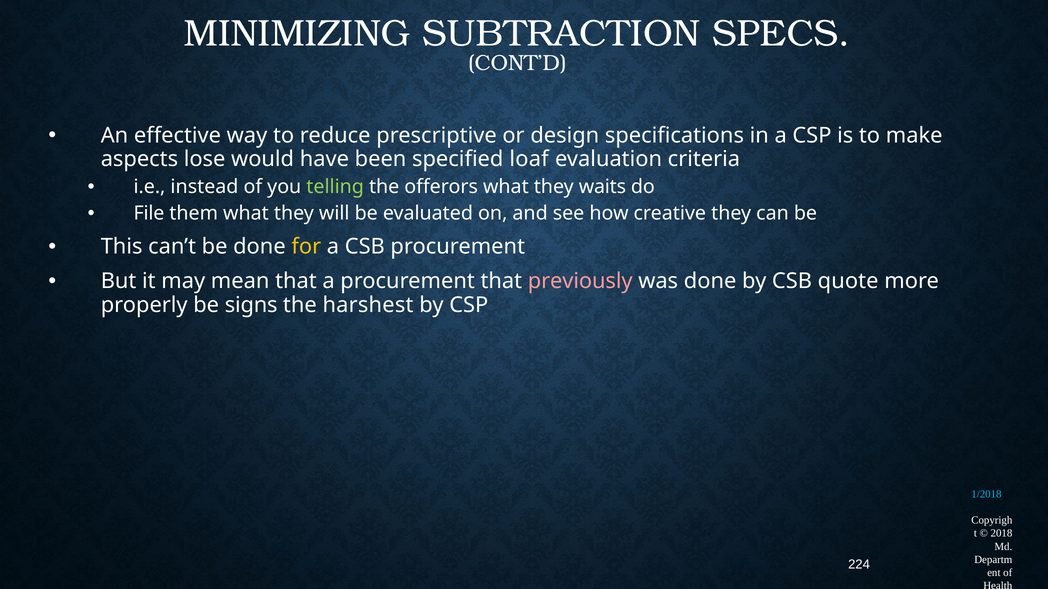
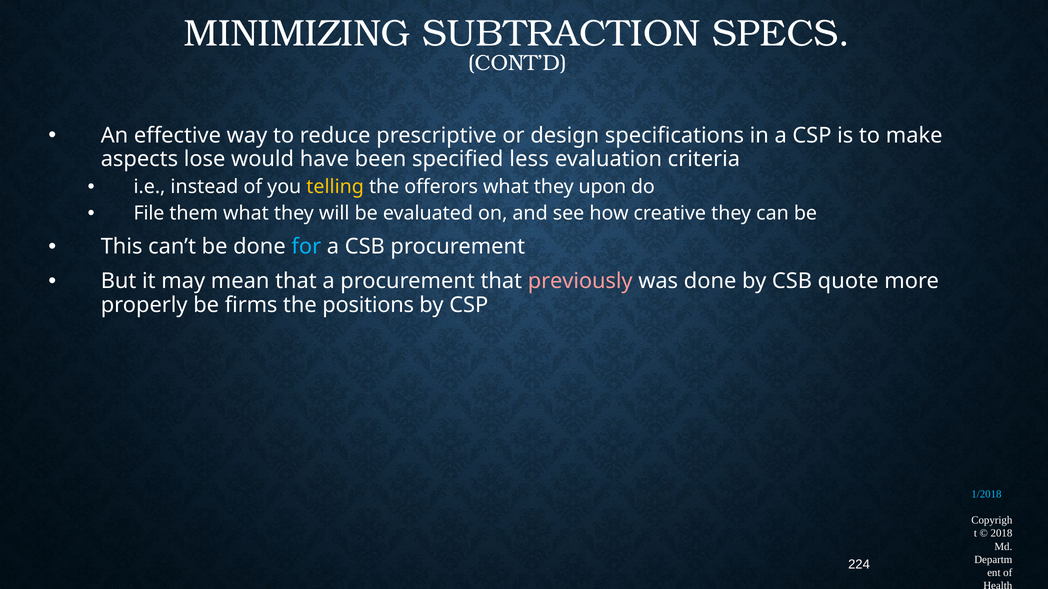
loaf: loaf -> less (529, 159)
telling colour: light green -> yellow (335, 187)
waits: waits -> upon (602, 187)
for colour: yellow -> light blue (306, 247)
signs: signs -> firms (251, 305)
harshest: harshest -> positions (368, 305)
